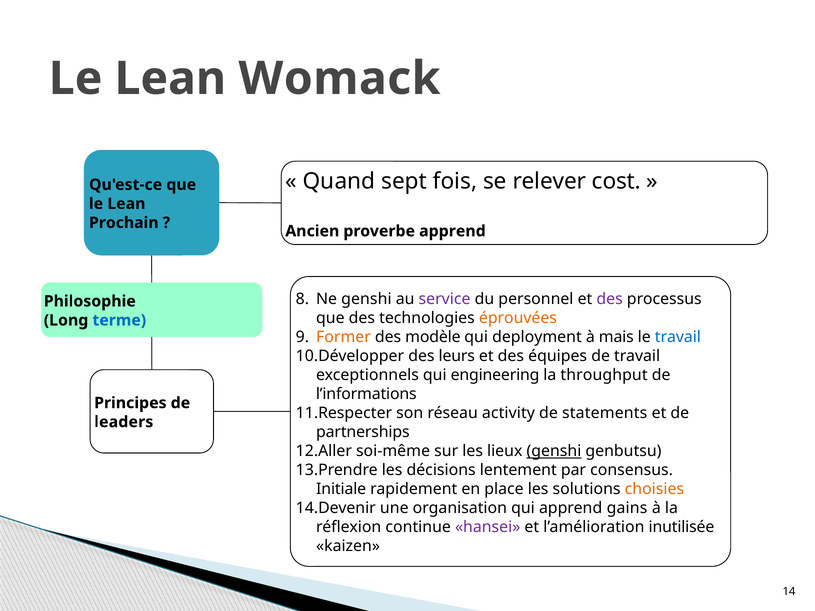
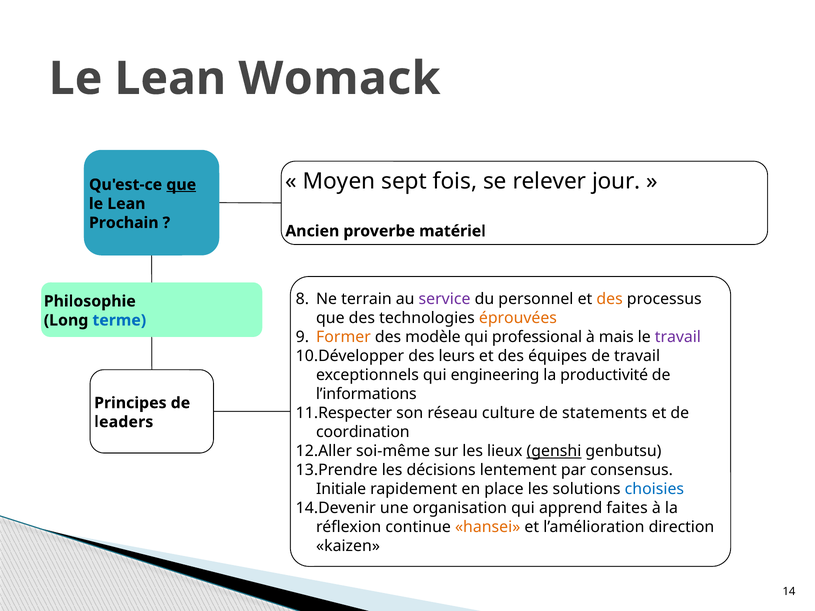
Quand: Quand -> Moyen (339, 181)
cost: cost -> jour (616, 181)
que underline: none -> present (181, 185)
proverbe apprend: apprend -> matériel (452, 231)
Ne genshi: genshi -> terrain (366, 299)
des colour: purple -> orange (610, 299)
deployment: deployment -> professional (537, 337)
travail colour: blue -> purple (678, 337)
throughput: throughput -> productivité (604, 375)
activity: activity -> culture (508, 413)
partnerships: partnerships -> coordination (363, 432)
choisies colour: orange -> blue (654, 489)
gains: gains -> faites (627, 508)
hansei colour: purple -> orange (488, 527)
inutilisée: inutilisée -> direction (681, 527)
